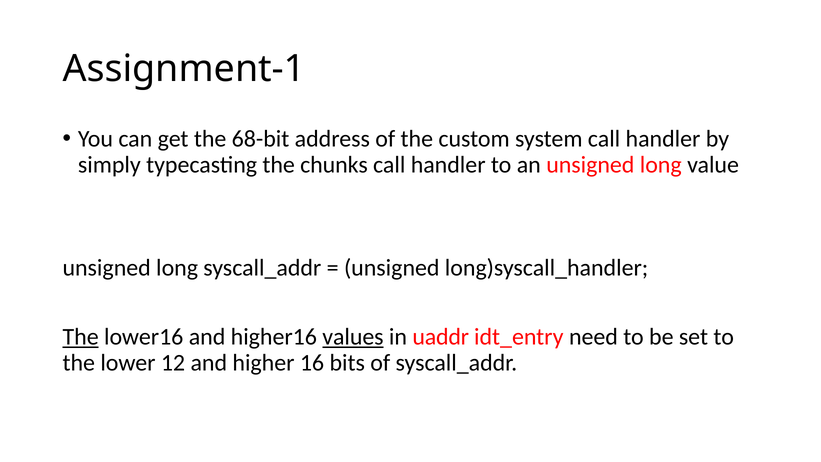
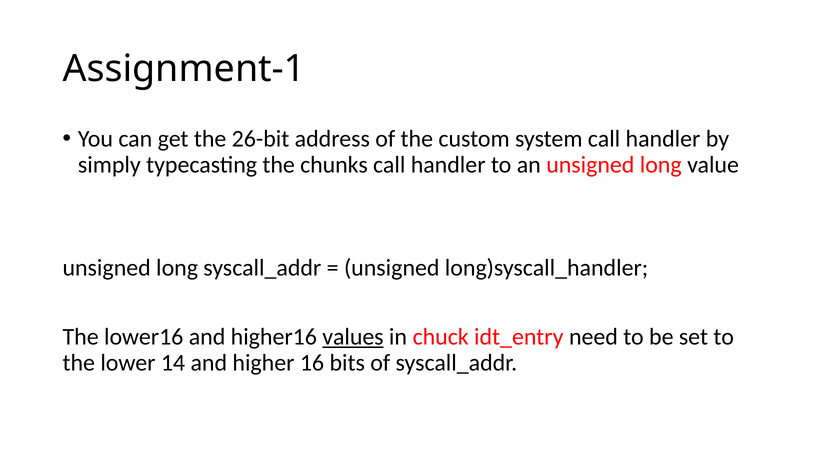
68-bit: 68-bit -> 26-bit (261, 139)
The underline: present -> none (81, 337)
uaddr: uaddr -> chuck (441, 337)
12: 12 -> 14 (173, 363)
